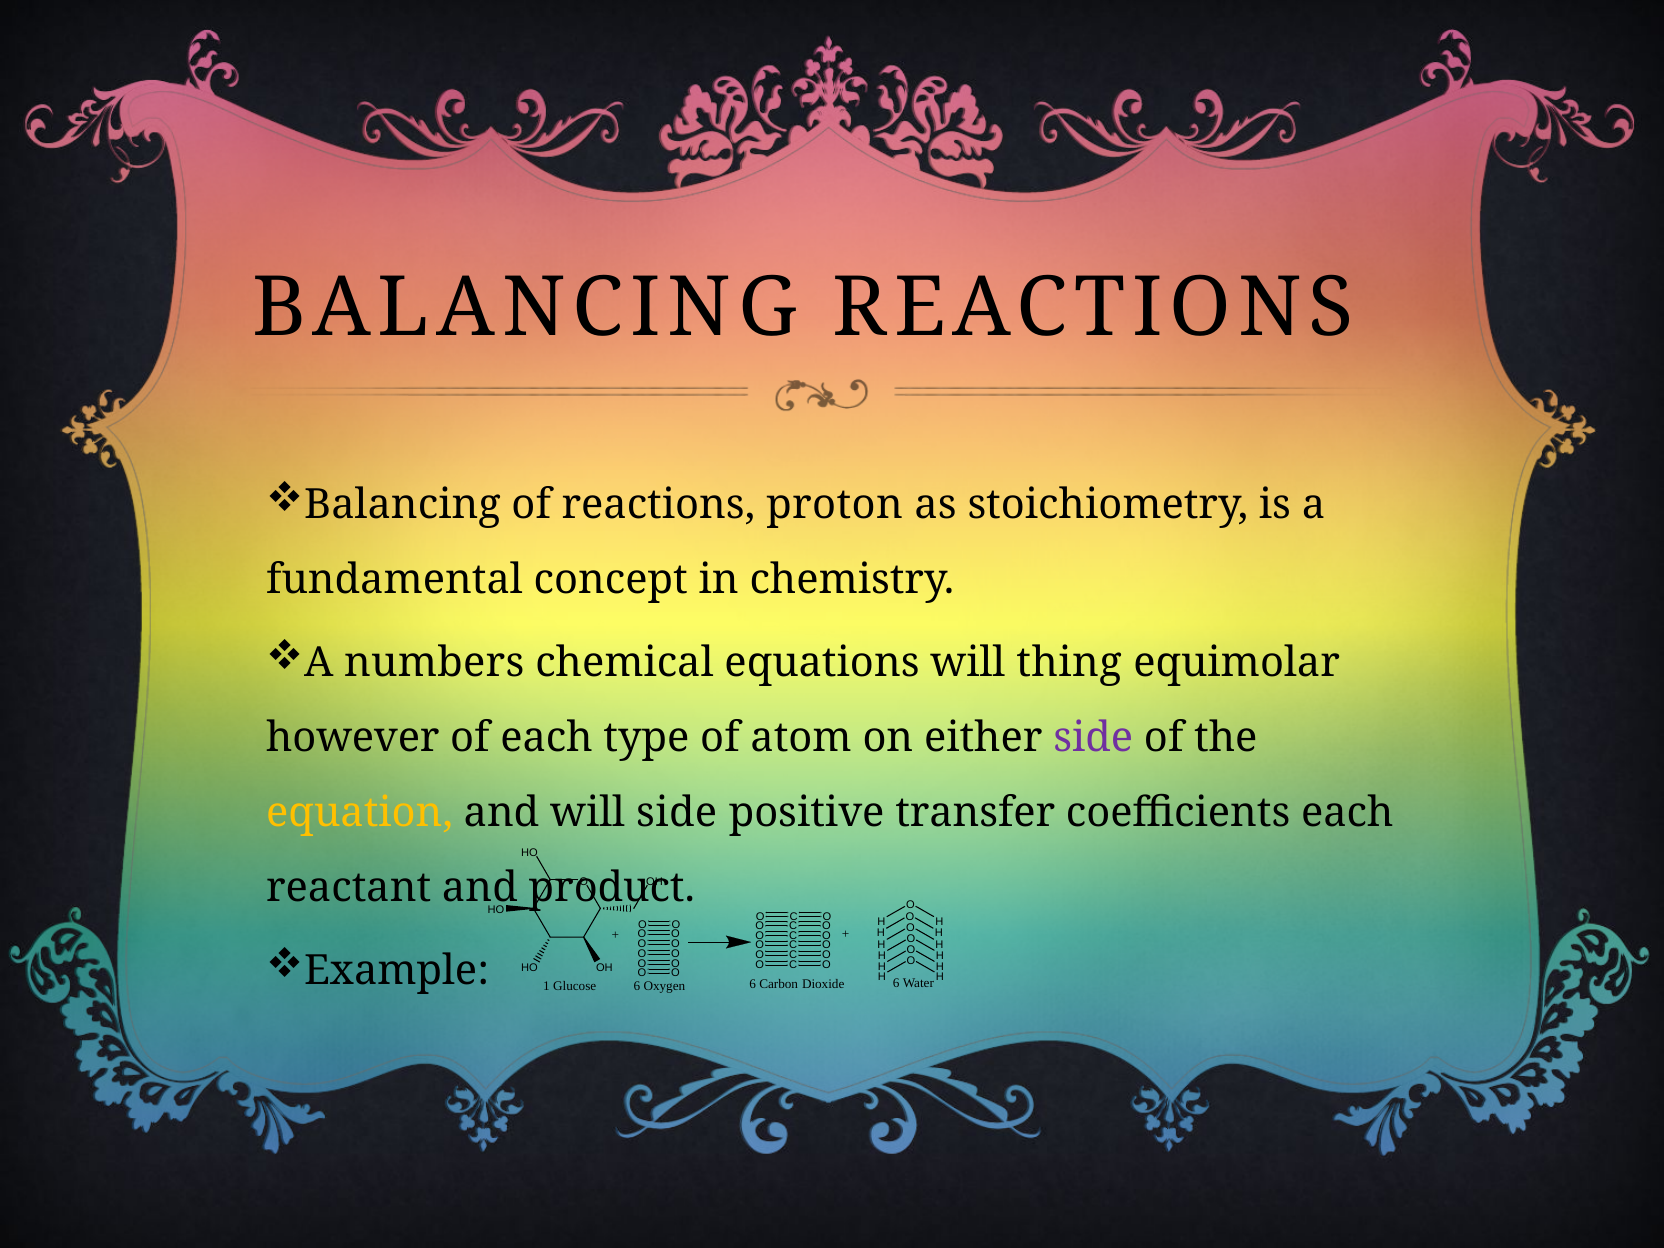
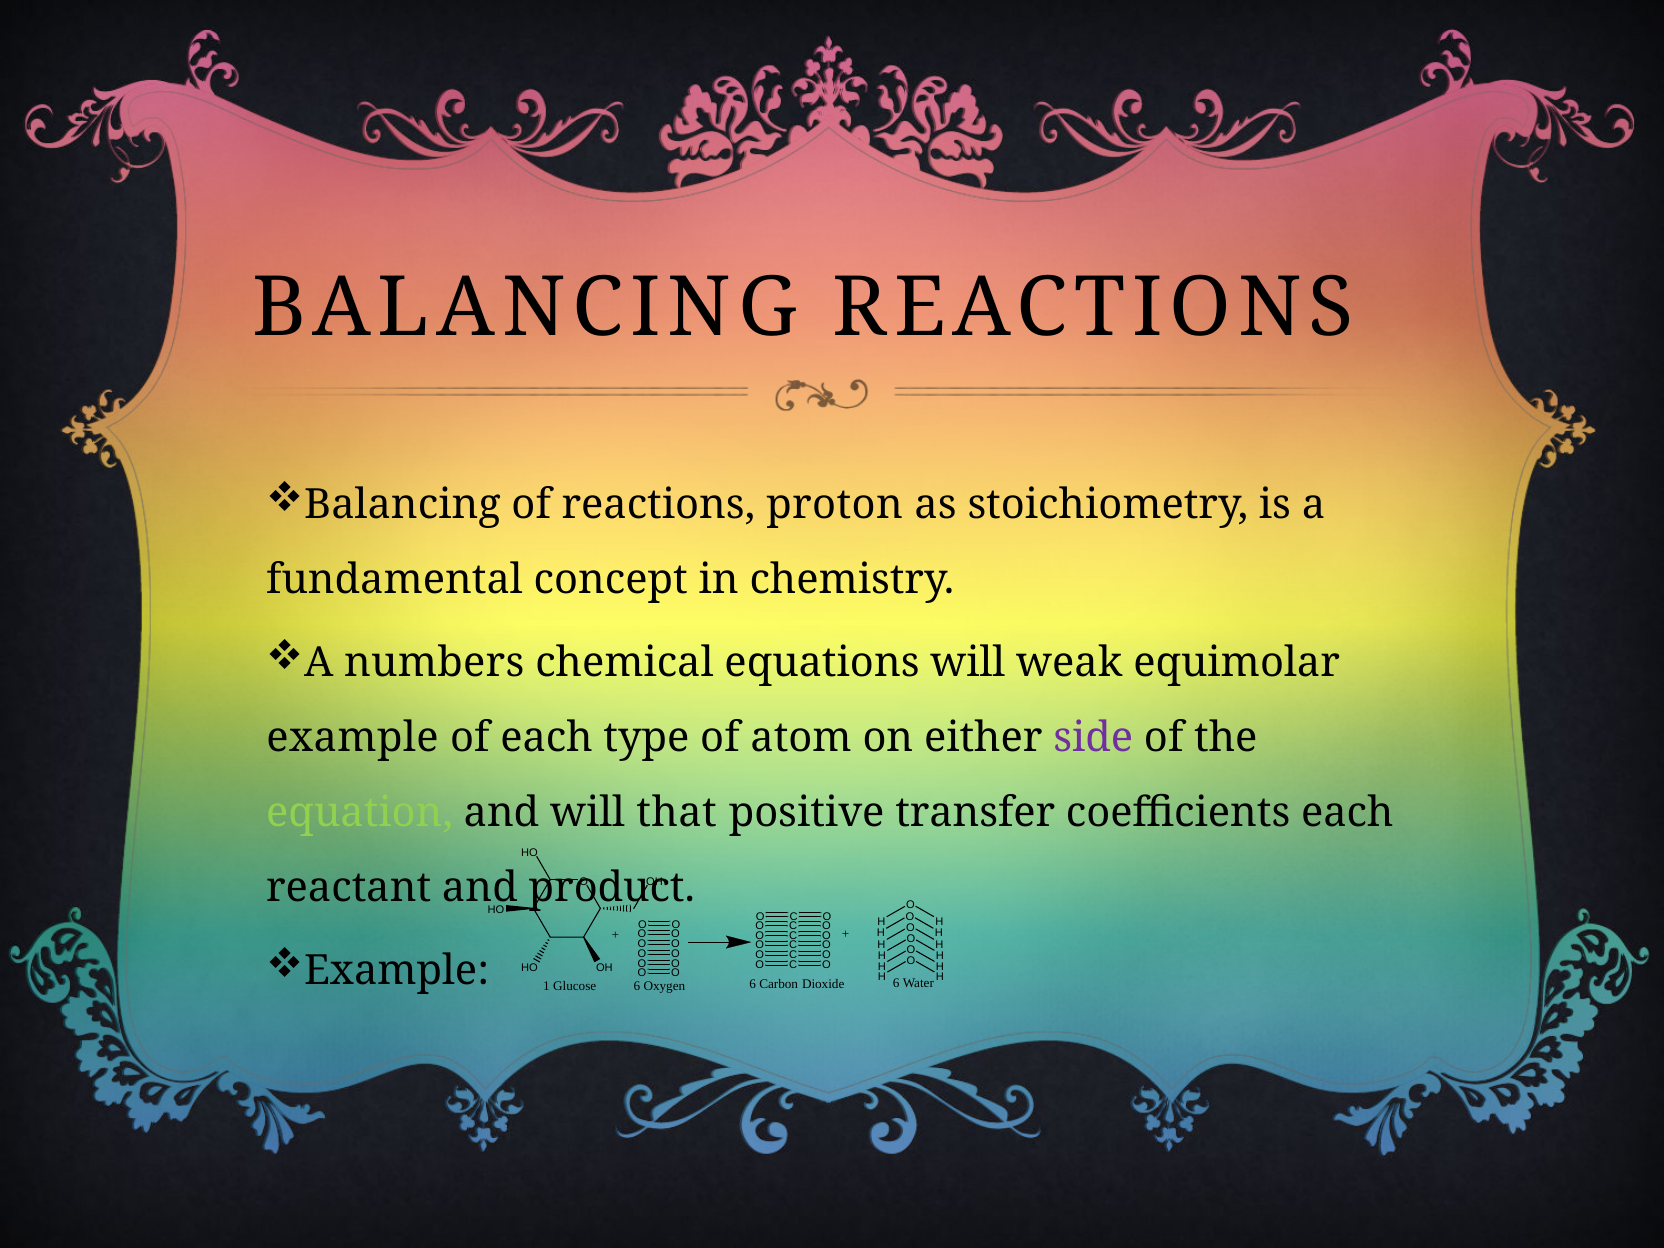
thing: thing -> weak (1069, 663)
however: however -> example (353, 738)
equation colour: yellow -> light green (360, 813)
will side: side -> that (677, 813)
